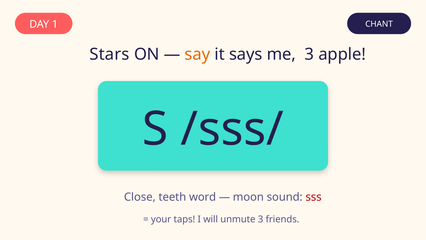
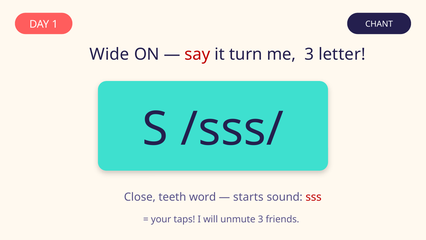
Stars: Stars -> Wide (109, 54)
say colour: orange -> red (197, 54)
says: says -> turn (246, 54)
apple: apple -> letter (342, 54)
moon: moon -> starts (248, 197)
